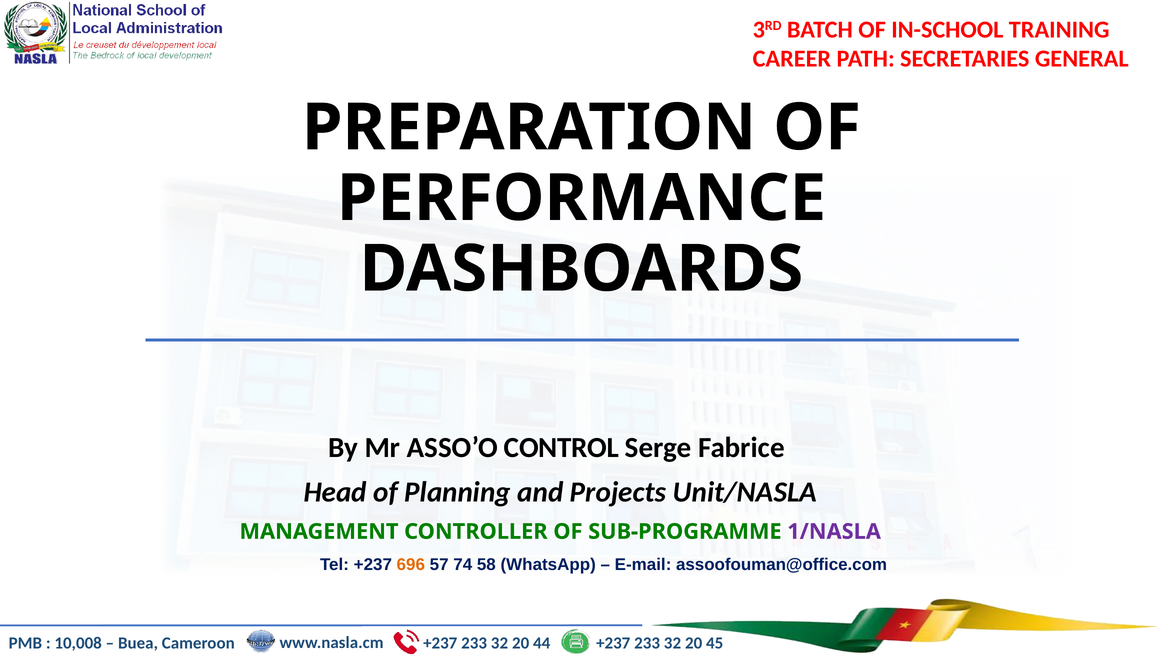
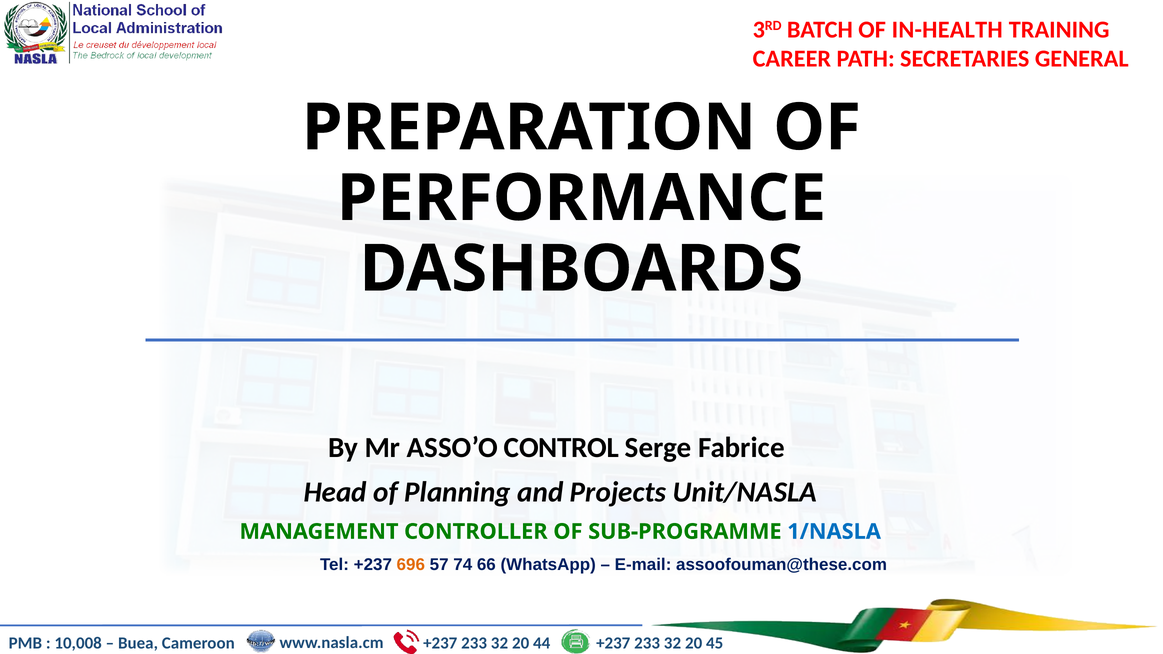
IN-SCHOOL: IN-SCHOOL -> IN-HEALTH (947, 30)
1/NASLA colour: purple -> blue (834, 532)
58: 58 -> 66 (486, 565)
assoofouman@office.com: assoofouman@office.com -> assoofouman@these.com (782, 565)
